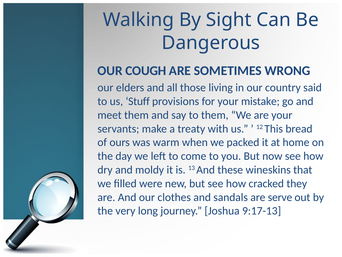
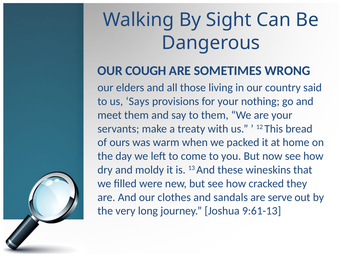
Stuff: Stuff -> Says (138, 101)
mistake: mistake -> nothing (260, 101)
9:17-13: 9:17-13 -> 9:61-13 (262, 211)
